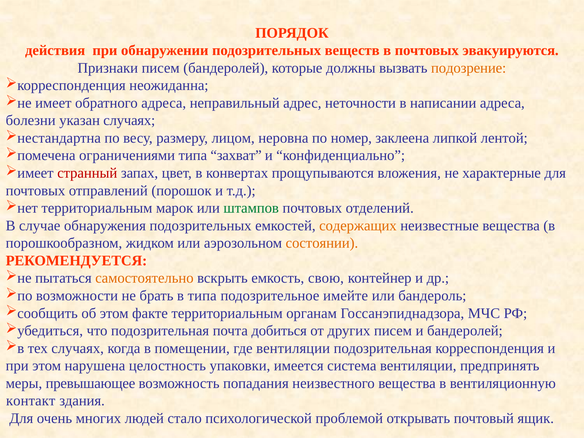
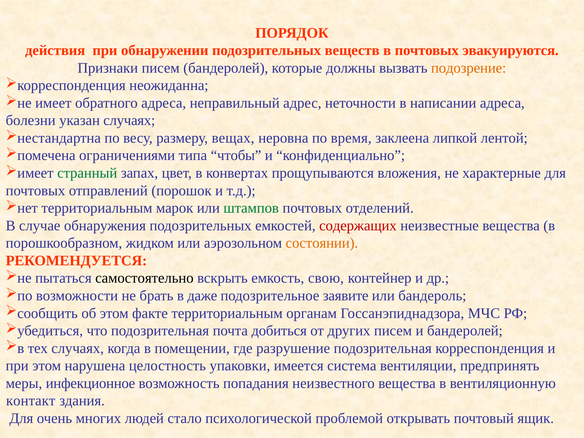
лицом: лицом -> вещах (233, 138)
номер: номер -> время (351, 138)
захват: захват -> чтобы (236, 156)
странный colour: red -> green (87, 173)
содержащих colour: orange -> red (358, 226)
самостоятельно colour: orange -> black (144, 278)
в типа: типа -> даже (202, 296)
имейте: имейте -> заявите (346, 296)
где вентиляции: вентиляции -> разрушение (293, 348)
превышающее: превышающее -> инфекционное (90, 383)
